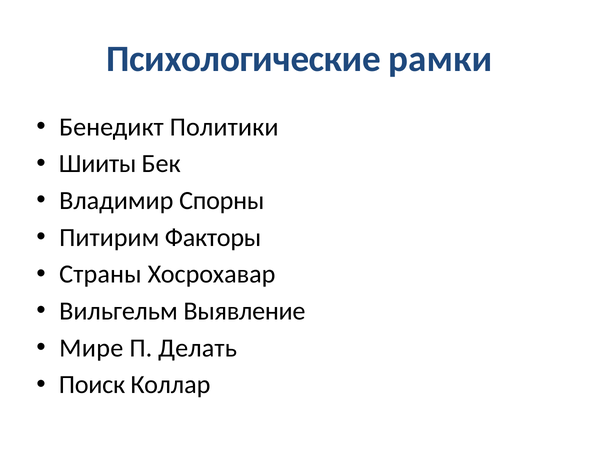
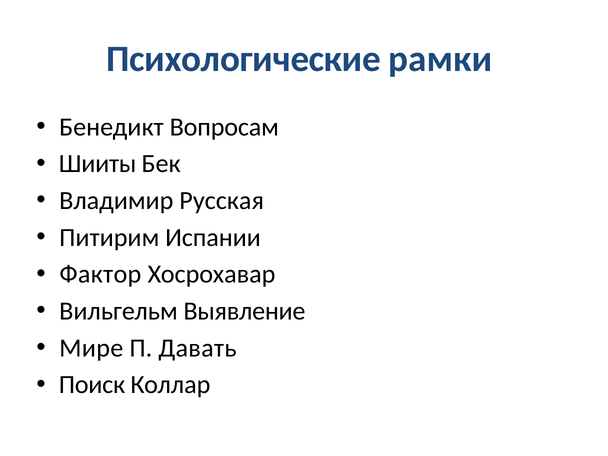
Политики: Политики -> Вопросам (224, 127)
Спорны: Спорны -> Русская (222, 201)
Факторы: Факторы -> Испании (213, 237)
Страны: Страны -> Фактор (100, 274)
Делать: Делать -> Давать (198, 348)
